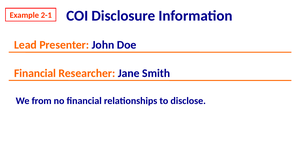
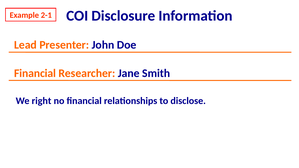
from: from -> right (42, 101)
